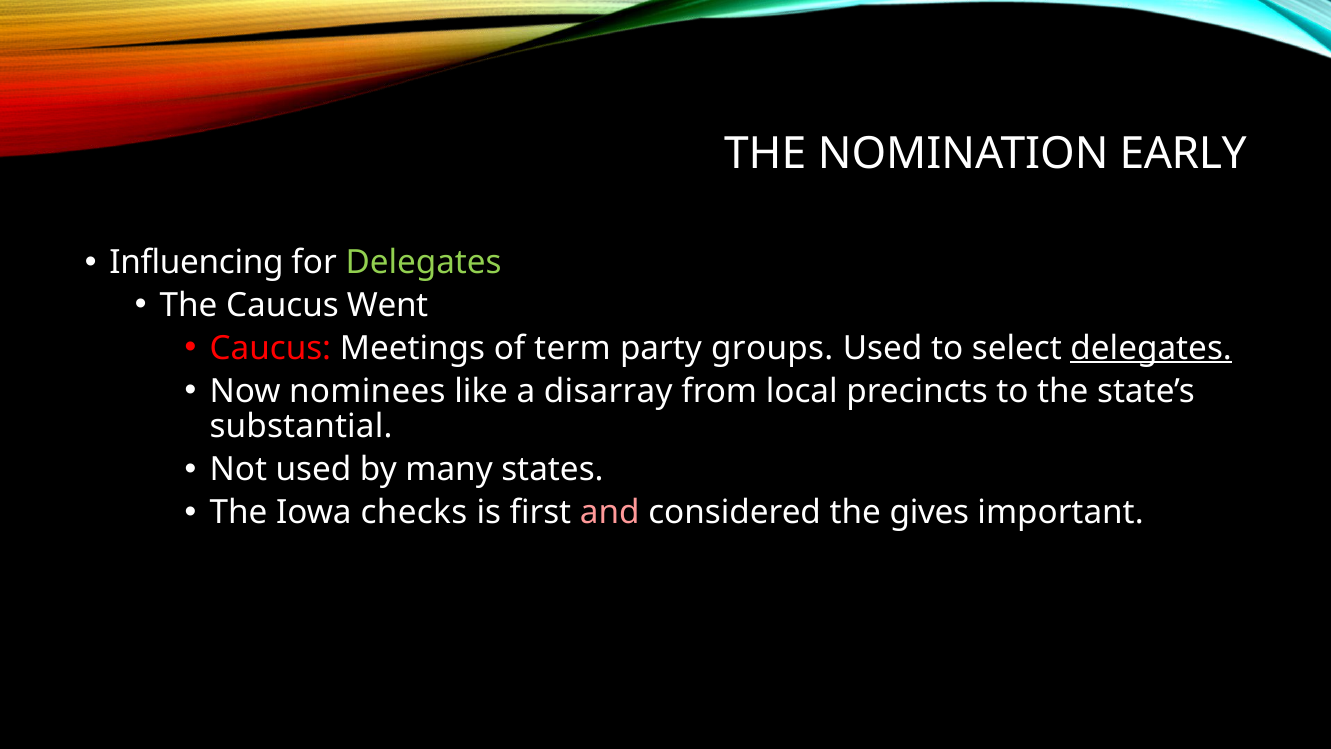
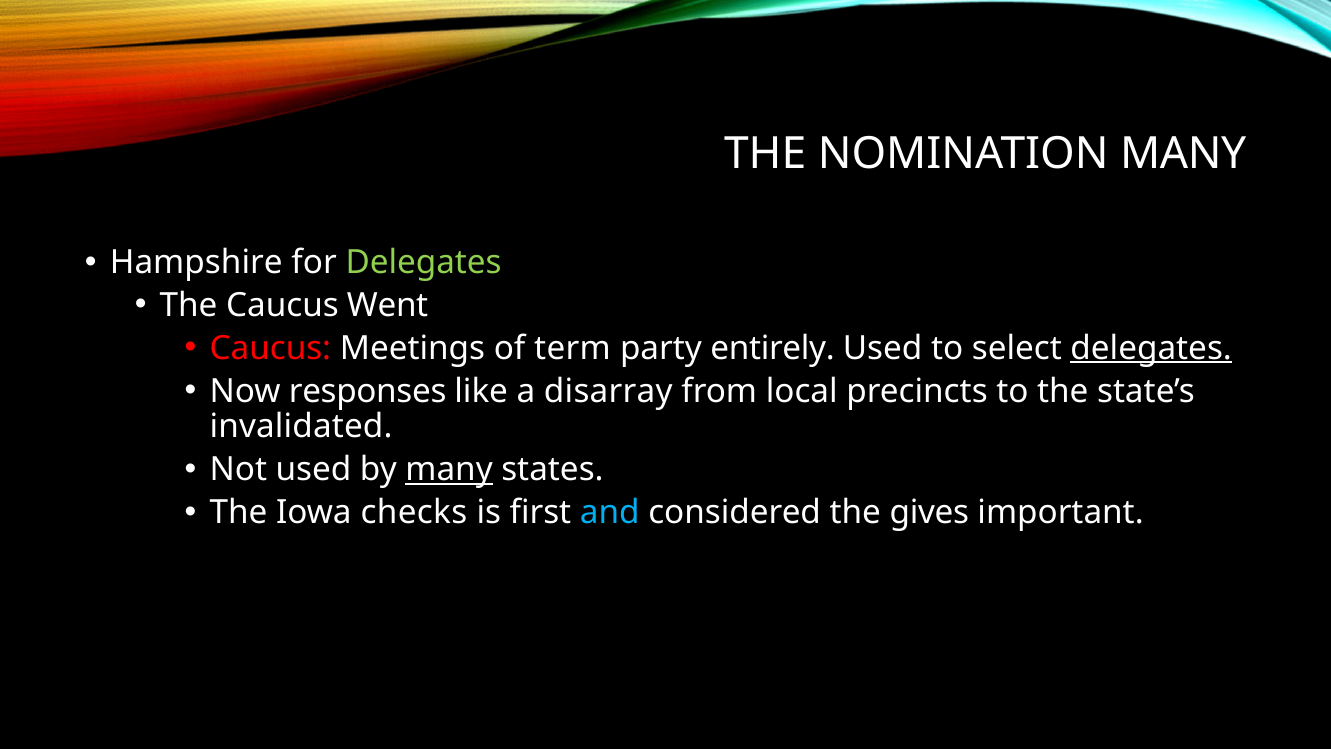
NOMINATION EARLY: EARLY -> MANY (1183, 154)
Influencing: Influencing -> Hampshire (196, 262)
groups: groups -> entirely (773, 348)
nominees: nominees -> responses (368, 391)
substantial: substantial -> invalidated (301, 427)
many underline: none -> present (449, 470)
and colour: pink -> light blue (610, 512)
